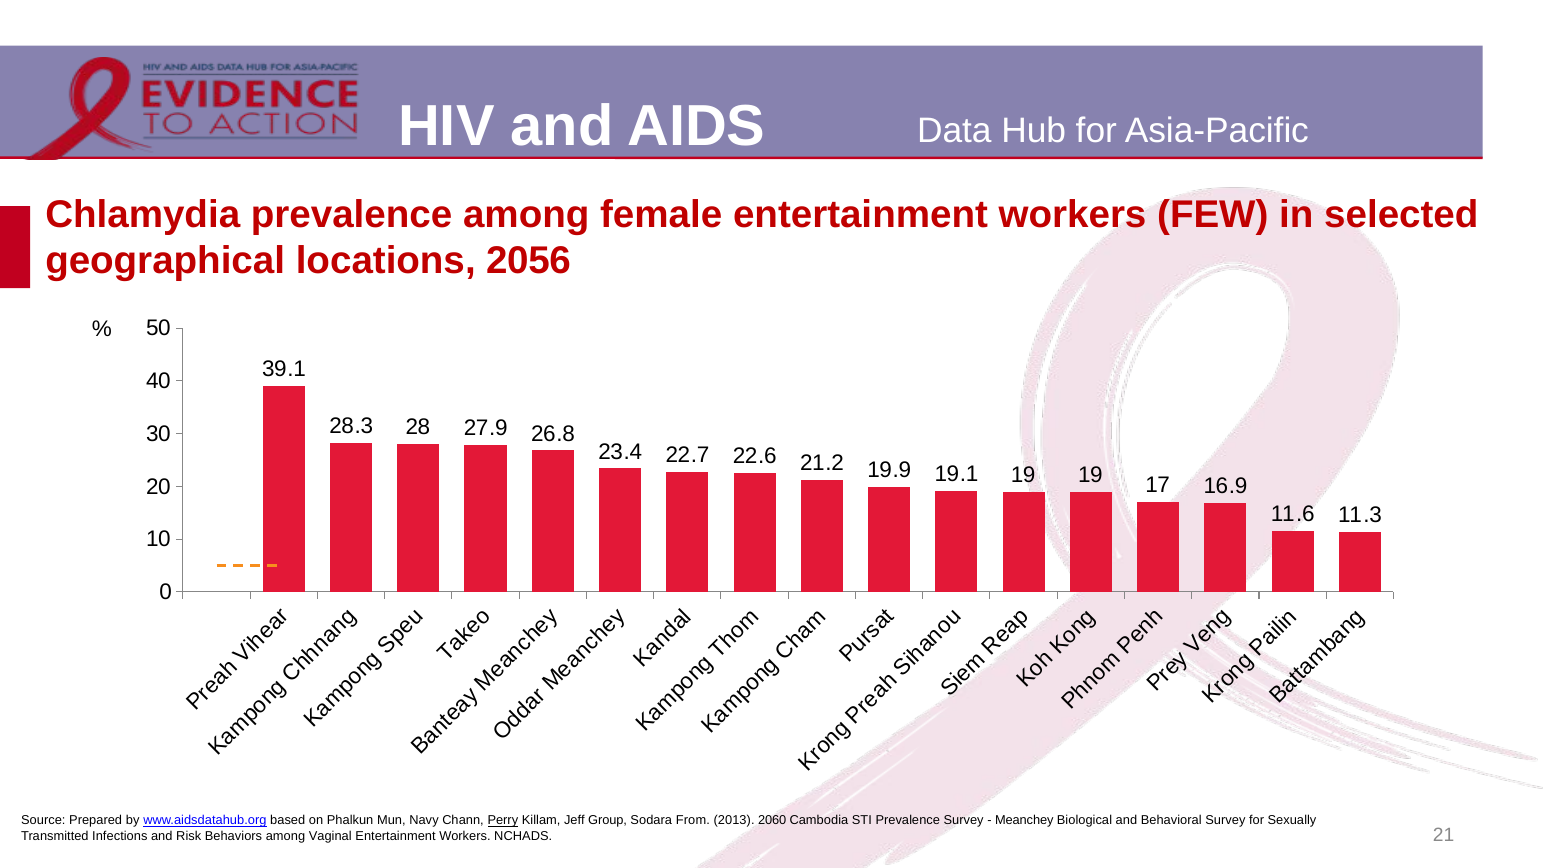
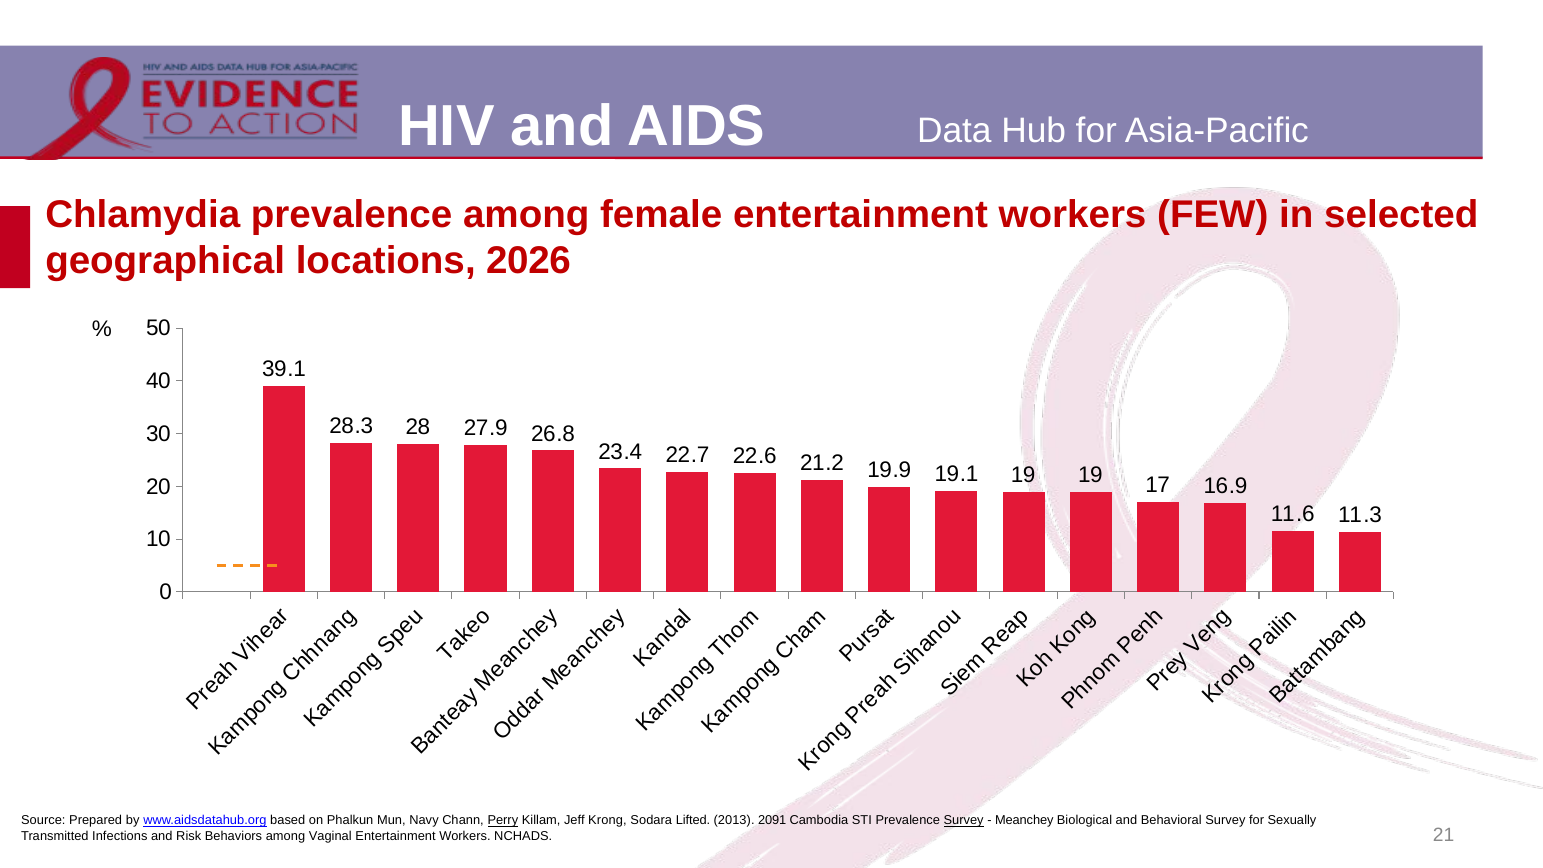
2056: 2056 -> 2026 (528, 261)
Group: Group -> Krong (607, 820)
From: From -> Lifted (693, 820)
2060: 2060 -> 2091 (772, 820)
Survey underline: none -> present (964, 820)
